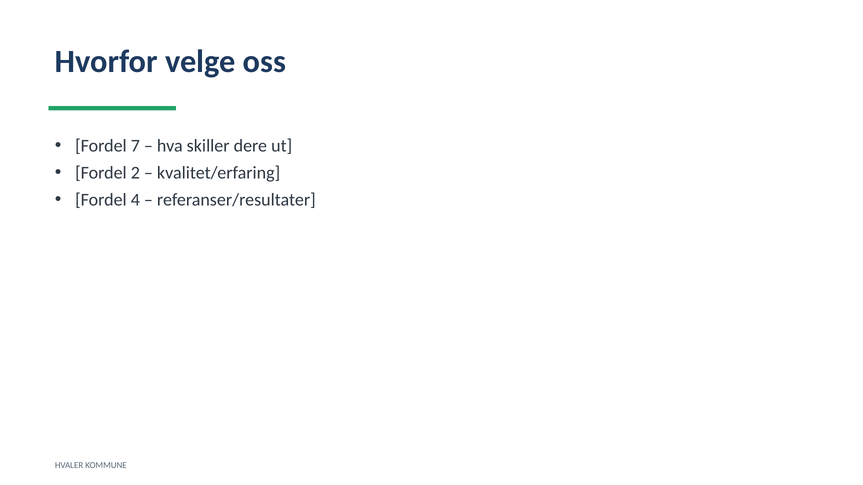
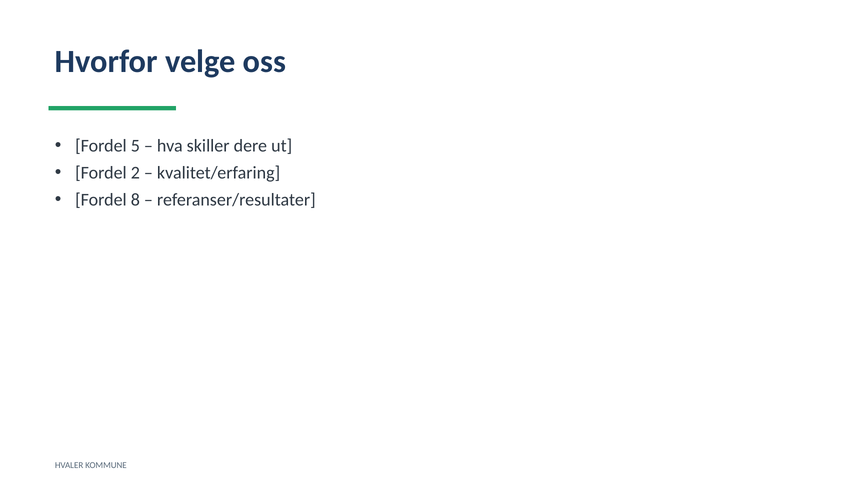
7: 7 -> 5 (135, 146)
4: 4 -> 8 (135, 200)
